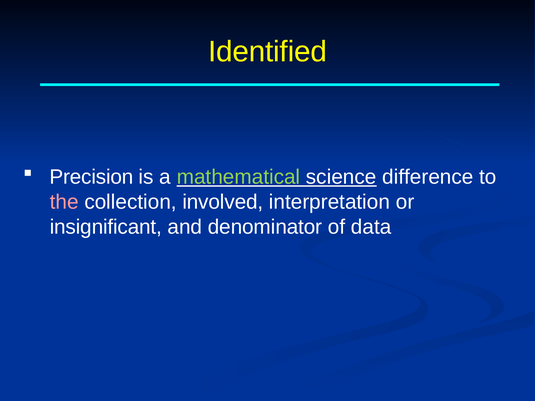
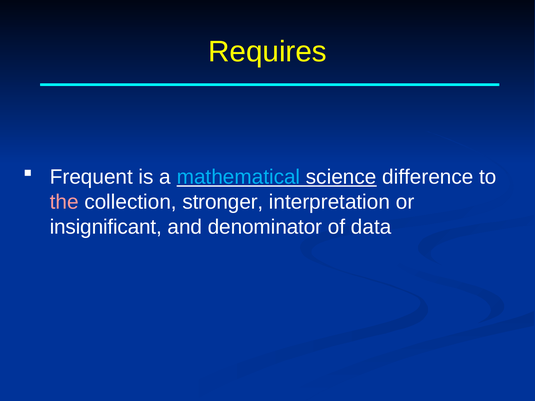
Identified: Identified -> Requires (267, 52)
Precision: Precision -> Frequent (91, 177)
mathematical colour: light green -> light blue (239, 177)
involved: involved -> stronger (223, 202)
